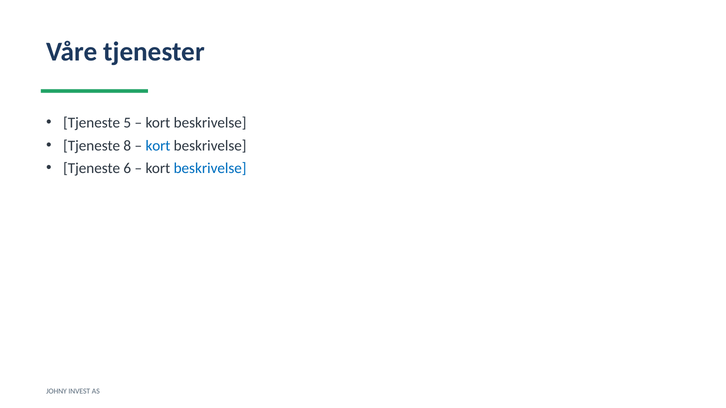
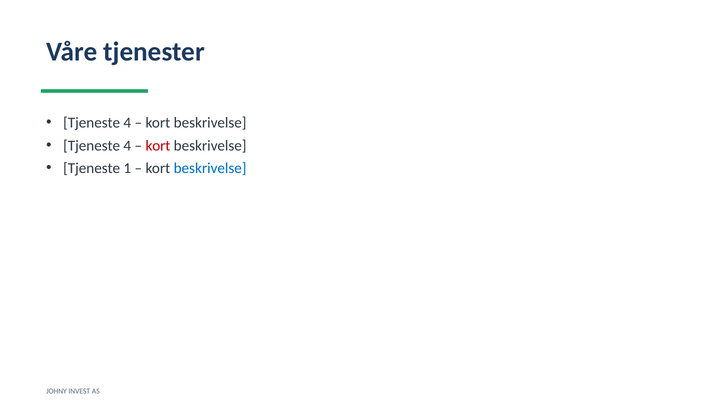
5: 5 -> 4 (127, 123)
8: 8 -> 4 (127, 146)
kort colour: blue -> red (158, 146)
6: 6 -> 1 (127, 168)
